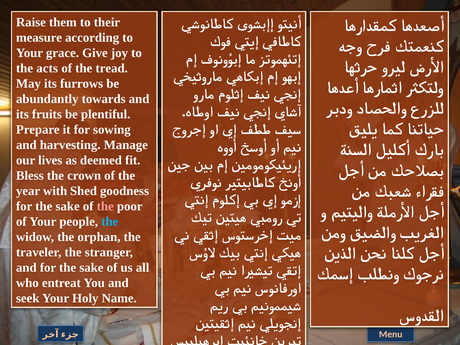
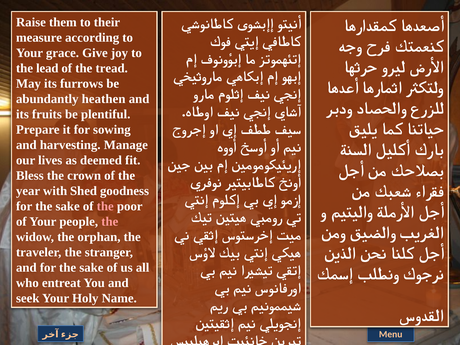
acts: acts -> lead (47, 68)
towards: towards -> heathen (104, 99)
the colour: light blue -> pink (110, 222)
